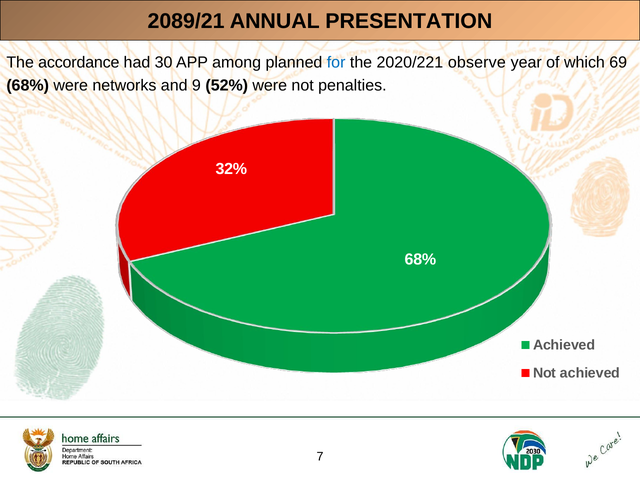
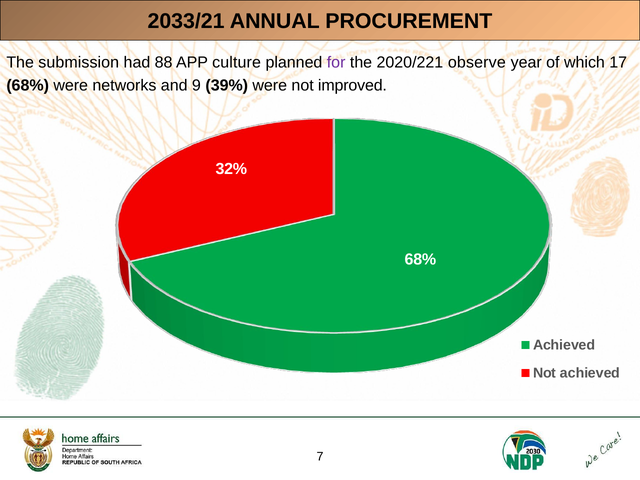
2089/21: 2089/21 -> 2033/21 (186, 21)
PRESENTATION: PRESENTATION -> PROCUREMENT (409, 21)
accordance: accordance -> submission (79, 62)
30: 30 -> 88 (164, 62)
among: among -> culture (237, 62)
for colour: blue -> purple (336, 62)
69: 69 -> 17 (618, 62)
52%: 52% -> 39% (227, 85)
penalties: penalties -> improved (352, 85)
